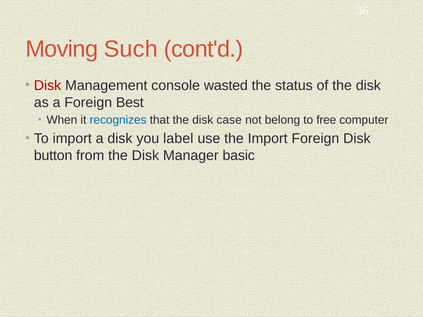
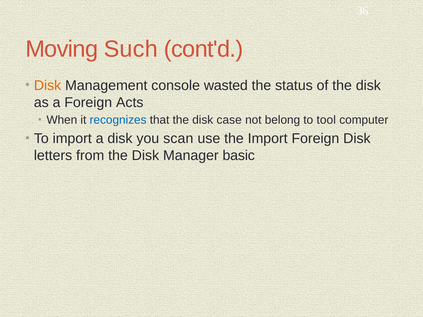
Disk colour: red -> orange (48, 86)
Best: Best -> Acts (130, 103)
free: free -> tool (326, 120)
label: label -> scan (178, 139)
button: button -> letters (53, 156)
